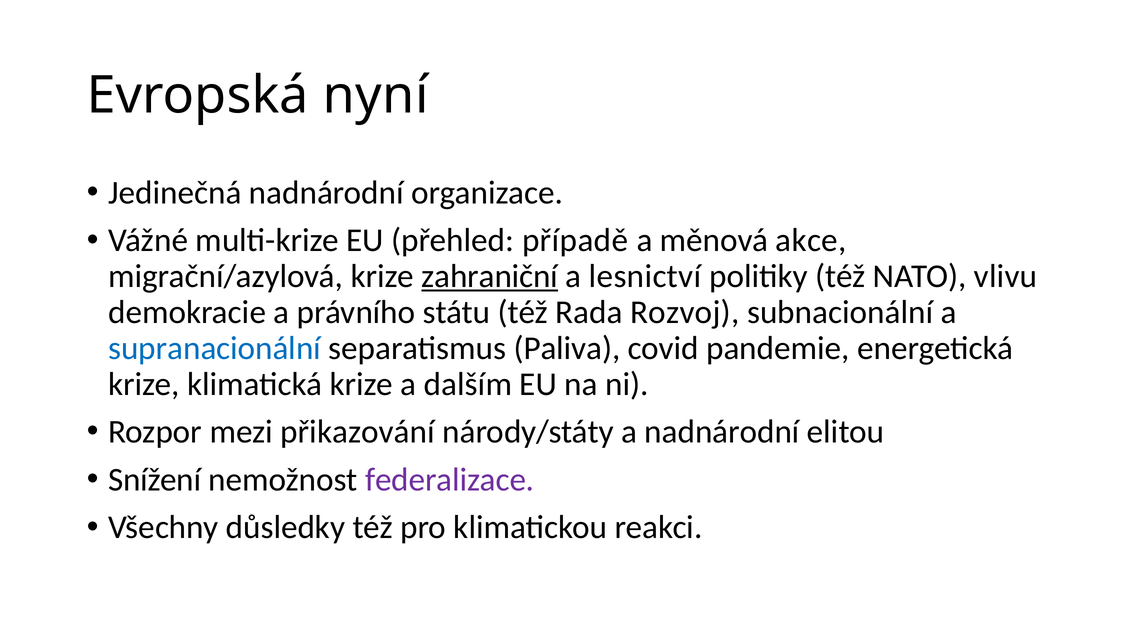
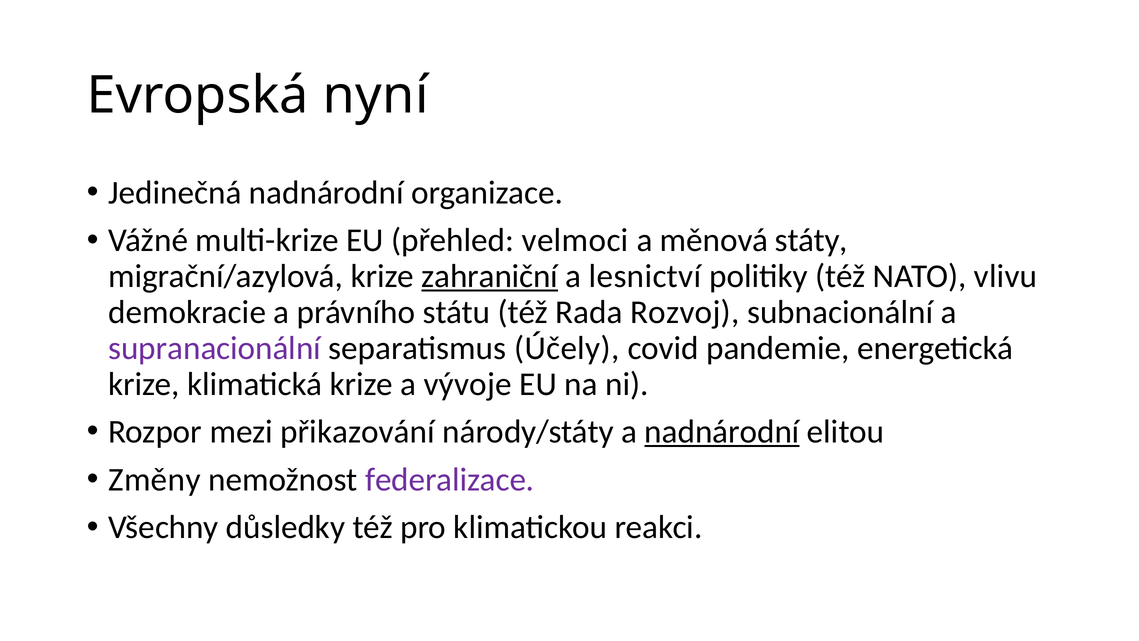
případě: případě -> velmoci (575, 240)
akce: akce -> státy (811, 240)
supranacionální colour: blue -> purple (215, 348)
Paliva: Paliva -> Účely (567, 348)
dalším: dalším -> vývoje (468, 384)
nadnárodní underline: none -> present (722, 432)
Snížení: Snížení -> Změny (154, 479)
